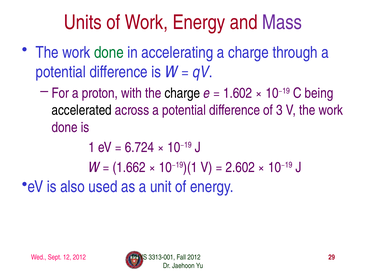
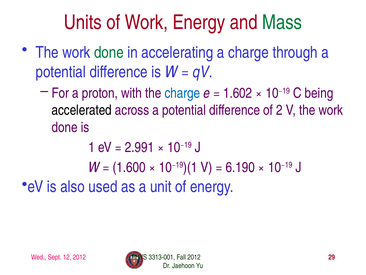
Mass colour: purple -> green (282, 22)
charge colour: black -> blue (182, 93)
3: 3 -> 2 (279, 110)
6.724: 6.724 -> 2.991 (140, 147)
1.662: 1.662 -> 1.600 (129, 167)
2.602: 2.602 -> 6.190 (240, 167)
